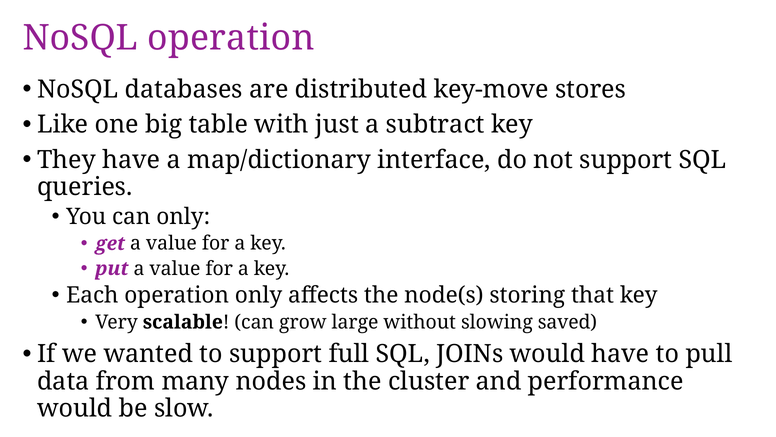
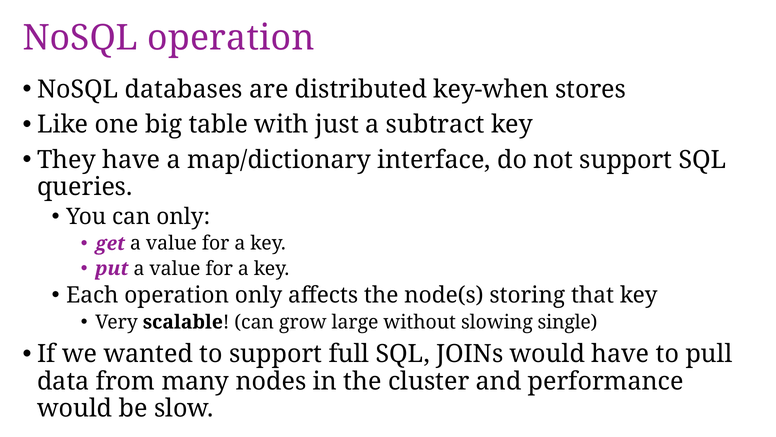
key-move: key-move -> key-when (491, 89)
saved: saved -> single (567, 322)
